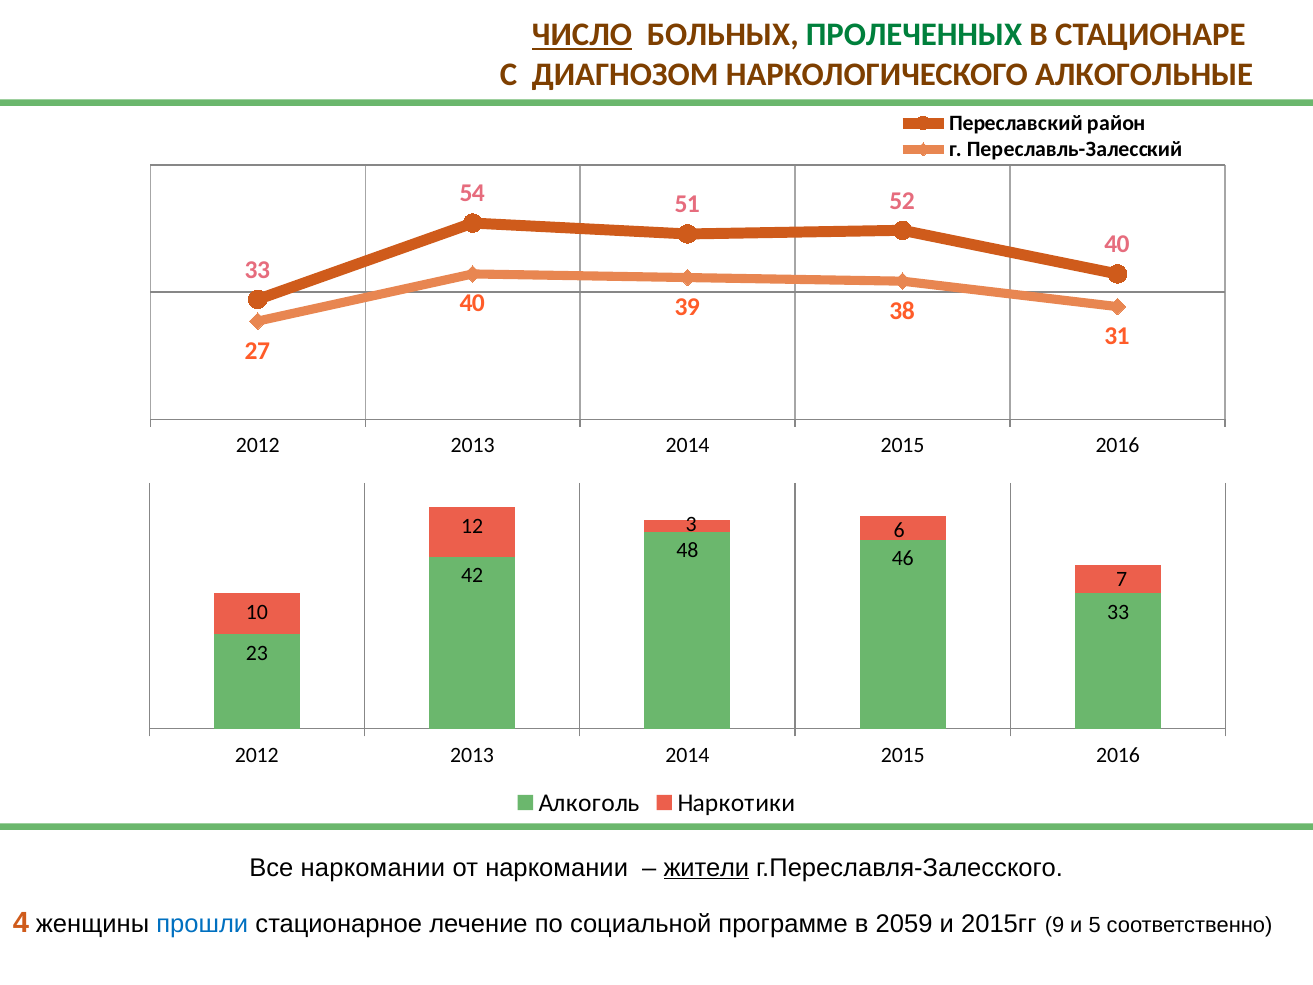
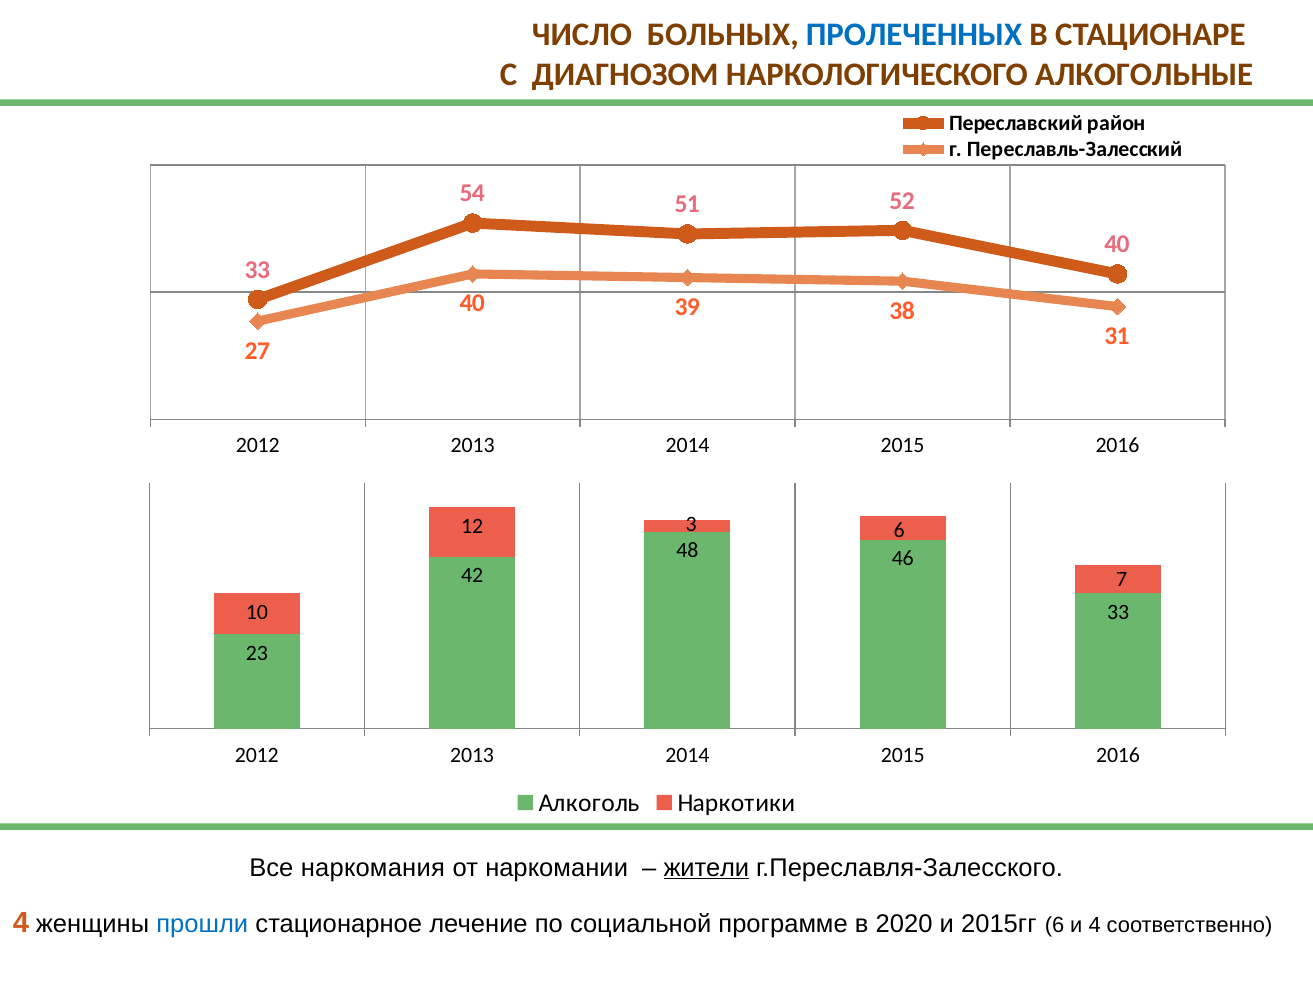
ЧИСЛО underline: present -> none (582, 35)
ПРОЛЕЧЕННЫХ colour: green -> blue (914, 35)
Все наркомании: наркомании -> наркомания (373, 867)
2059: 2059 -> 2020 (904, 924)
2015гг 9: 9 -> 6 (1055, 925)
и 5: 5 -> 4 (1095, 925)
